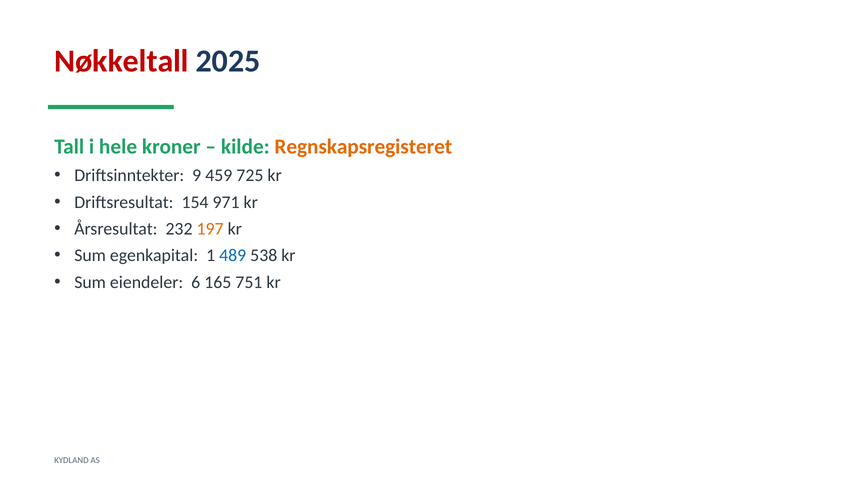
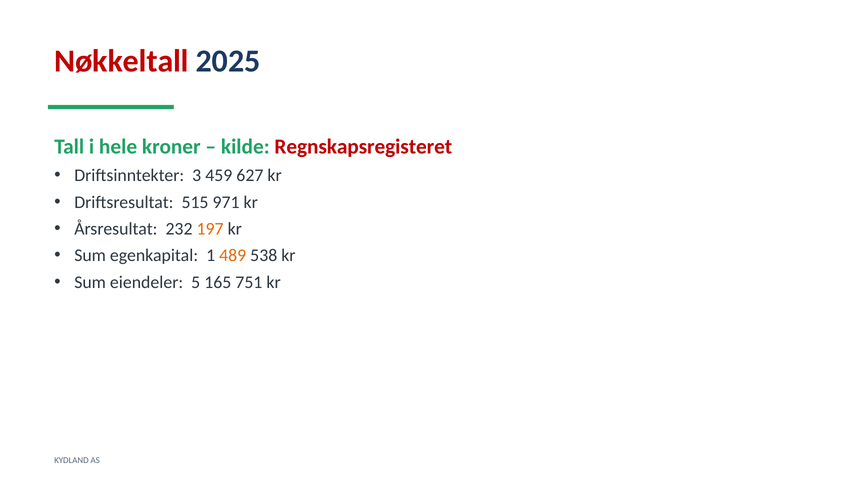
Regnskapsregisteret colour: orange -> red (363, 147)
9: 9 -> 3 (197, 175)
725: 725 -> 627 (250, 175)
154: 154 -> 515 (195, 202)
489 colour: blue -> orange (233, 255)
6: 6 -> 5 (196, 282)
